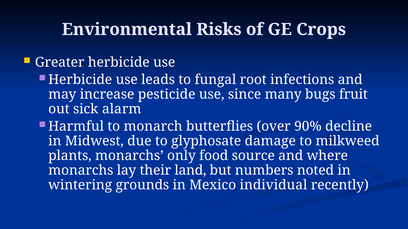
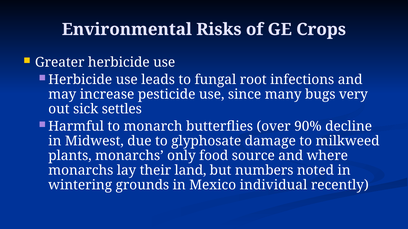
fruit: fruit -> very (353, 94)
alarm: alarm -> settles (122, 109)
